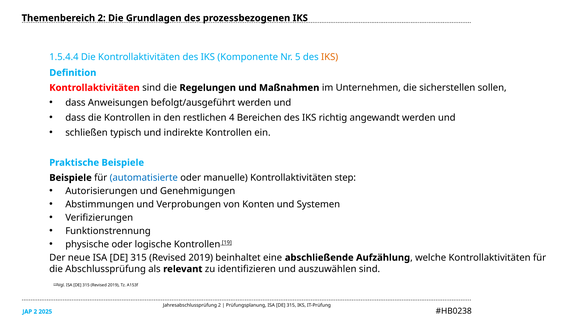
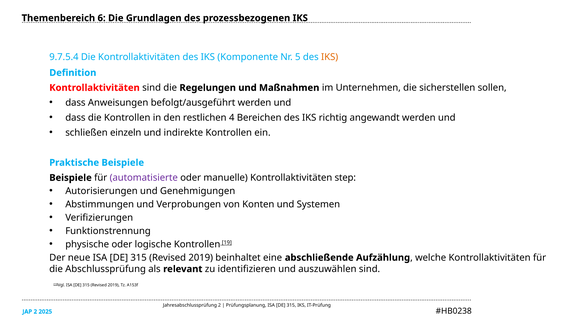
Themenbereich 2: 2 -> 6 (102, 18)
1.5.4.4: 1.5.4.4 -> 9.7.5.4 (64, 57)
typisch: typisch -> einzeln (126, 133)
automatisierte colour: blue -> purple (144, 178)
